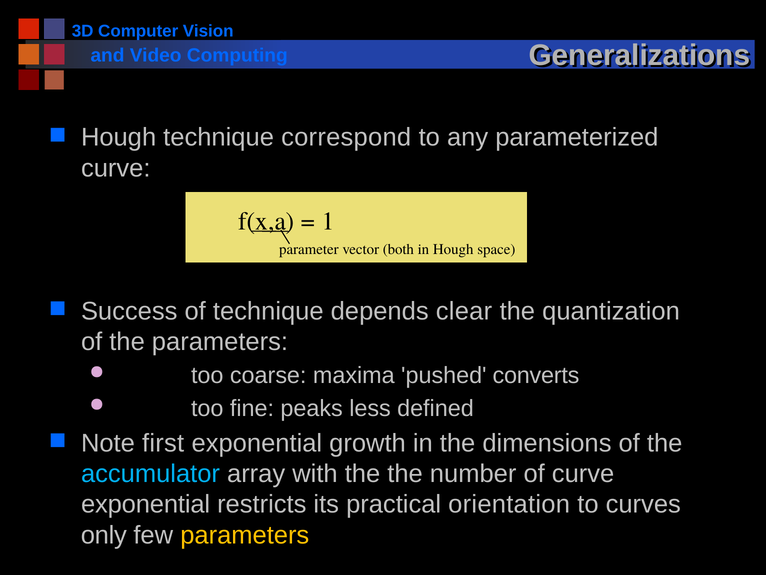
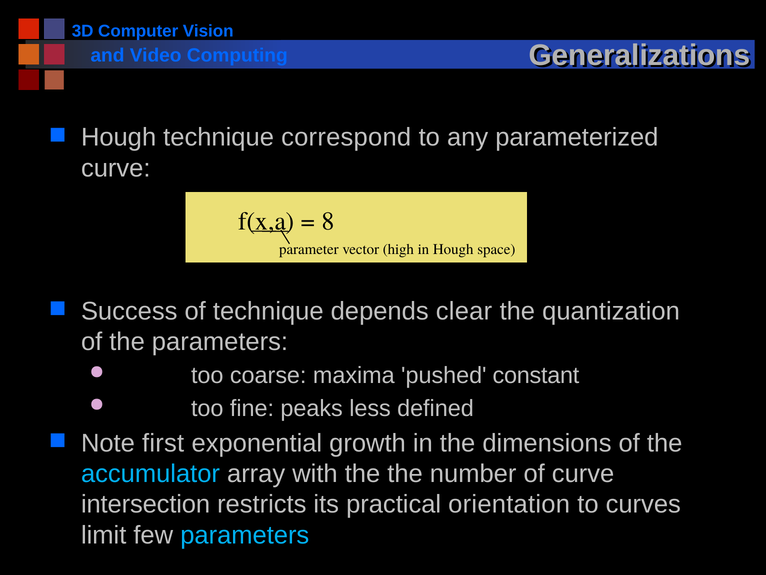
1: 1 -> 8 (328, 221)
both: both -> high (398, 249)
converts: converts -> constant (536, 375)
exponential: exponential -> intersection (146, 504)
only: only -> limit (104, 535)
parameters colour: yellow -> light blue (245, 535)
